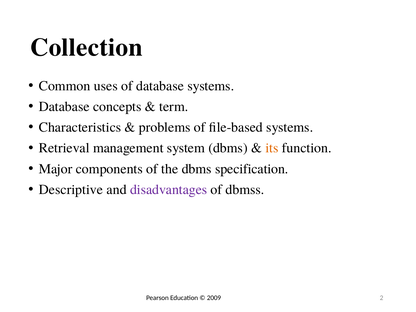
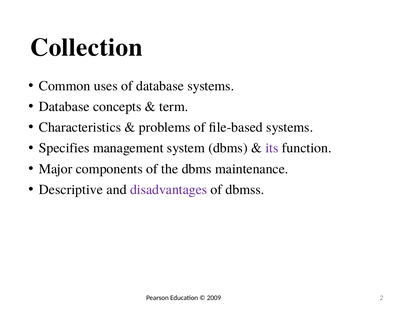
Retrieval: Retrieval -> Specifies (64, 148)
its colour: orange -> purple (272, 148)
specification: specification -> maintenance (252, 169)
